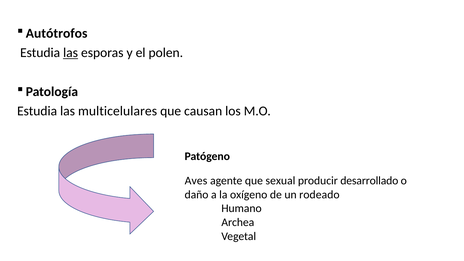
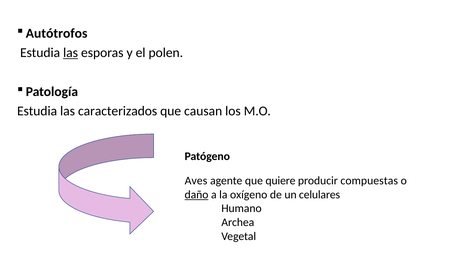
multicelulares: multicelulares -> caracterizados (118, 111)
sexual: sexual -> quiere (281, 181)
desarrollado: desarrollado -> compuestas (369, 181)
daño underline: none -> present (197, 195)
rodeado: rodeado -> celulares (320, 195)
